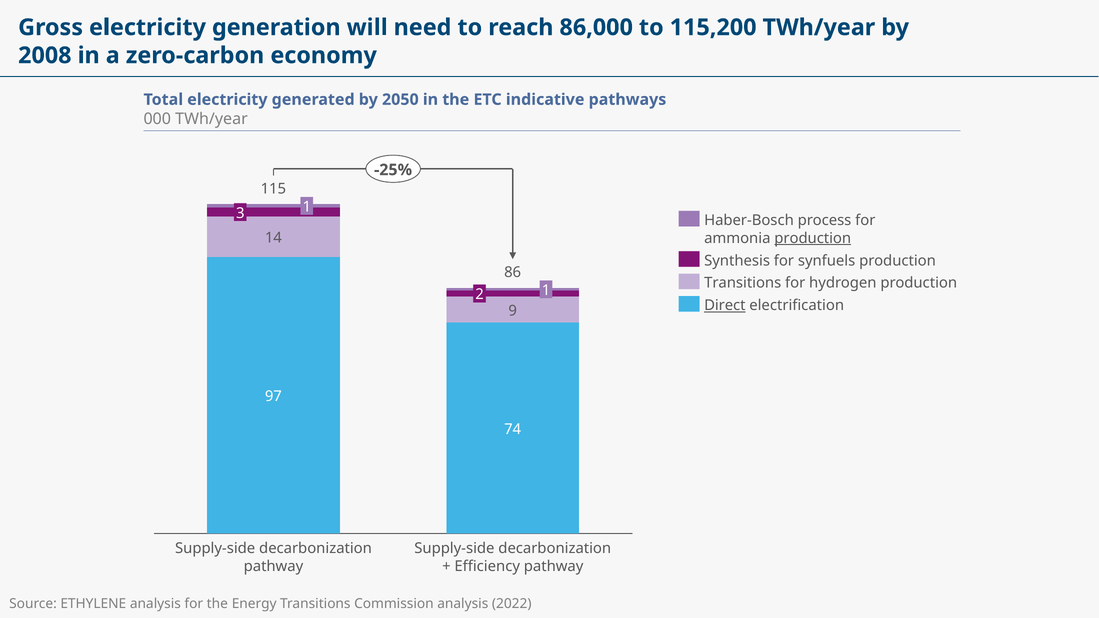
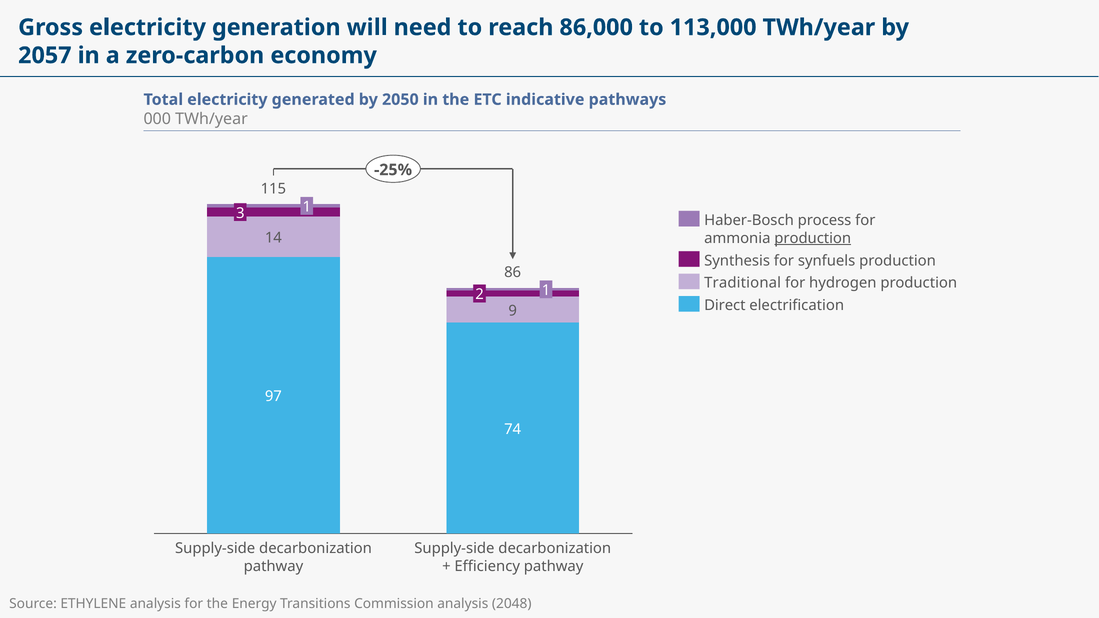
115,200: 115,200 -> 113,000 (713, 27)
2008: 2008 -> 2057 (45, 55)
Transitions: Transitions -> Traditional (743, 283)
Direct underline: present -> none (725, 306)
2022: 2022 -> 2048 (512, 604)
